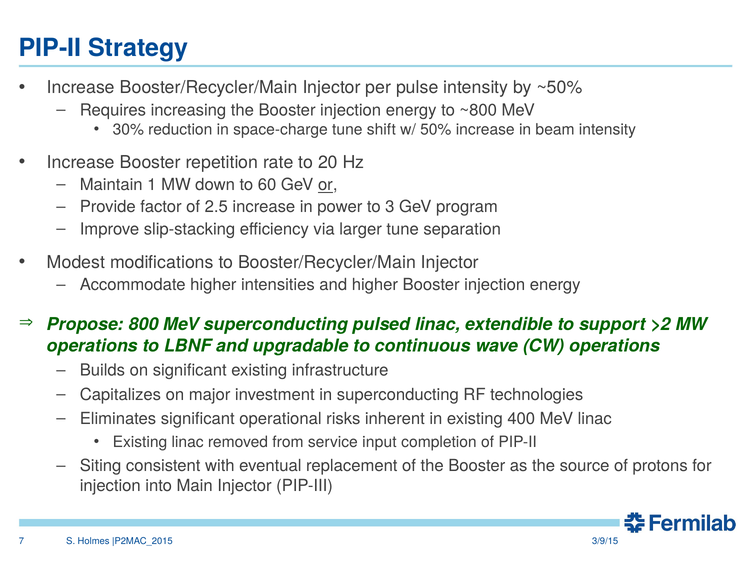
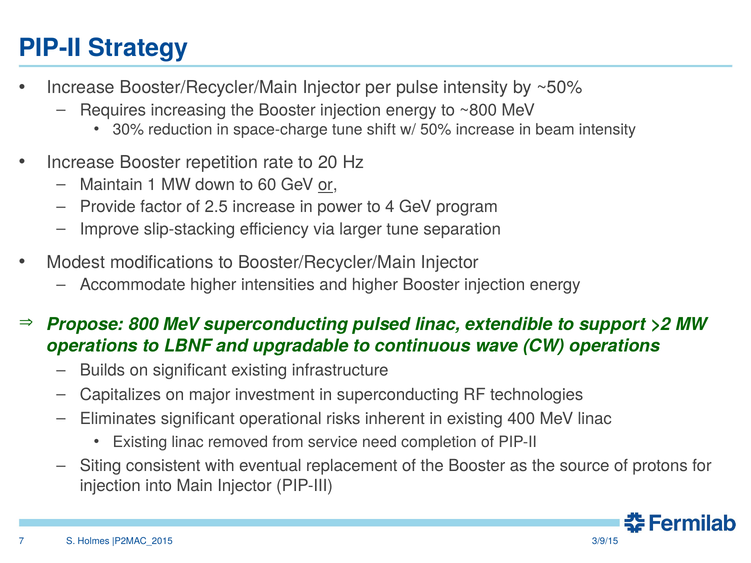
3: 3 -> 4 (390, 207)
input: input -> need (380, 443)
